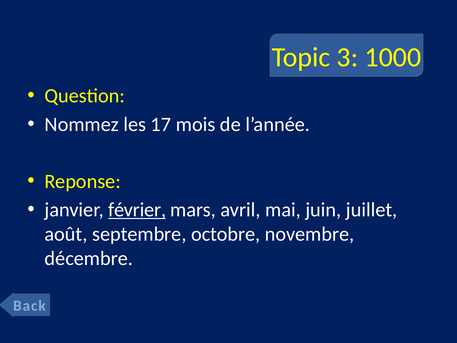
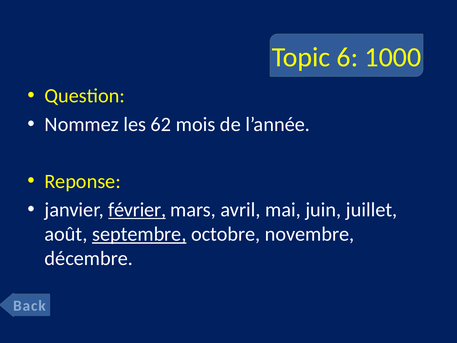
3: 3 -> 6 (347, 57)
17: 17 -> 62 (161, 124)
septembre underline: none -> present (139, 234)
